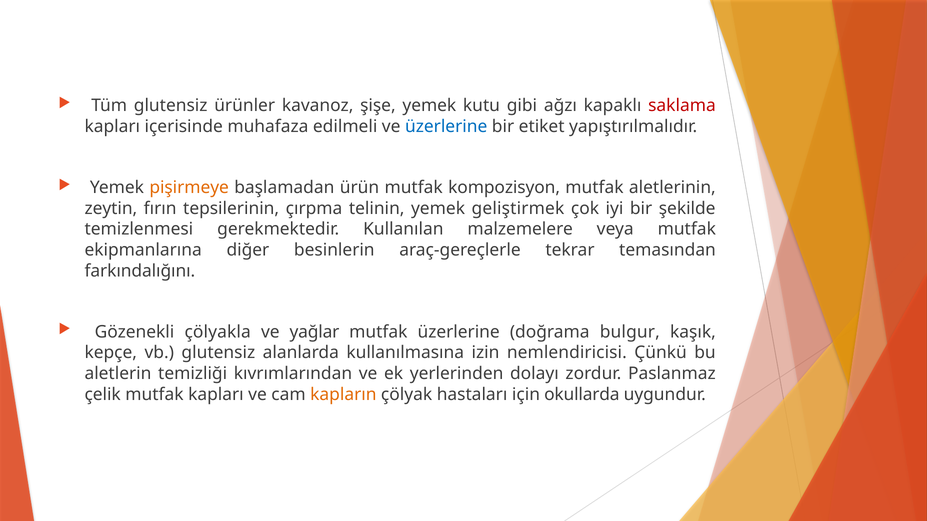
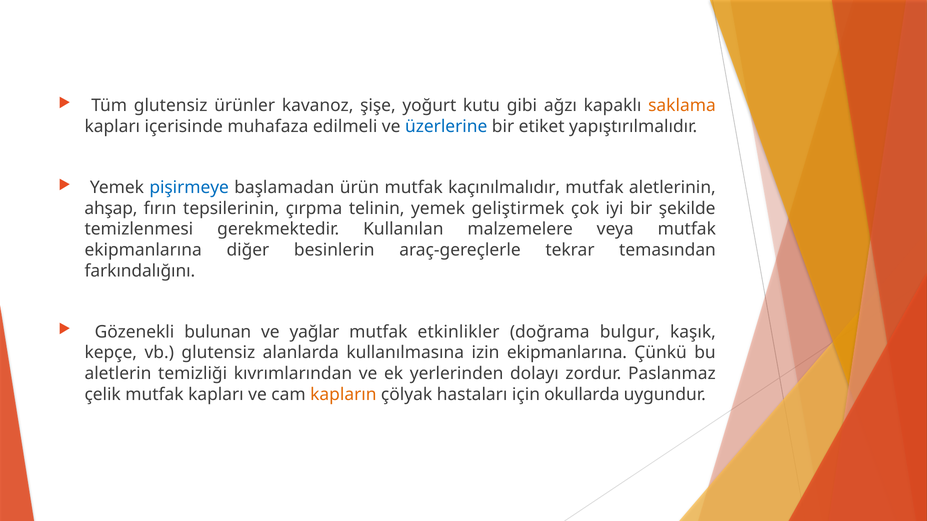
şişe yemek: yemek -> yoğurt (429, 106)
saklama colour: red -> orange (682, 106)
pişirmeye colour: orange -> blue (189, 188)
kompozisyon: kompozisyon -> kaçınılmalıdır (504, 188)
zeytin: zeytin -> ahşap (111, 208)
çölyakla: çölyakla -> bulunan (218, 332)
mutfak üzerlerine: üzerlerine -> etkinlikler (459, 332)
izin nemlendiricisi: nemlendiricisi -> ekipmanlarına (567, 353)
